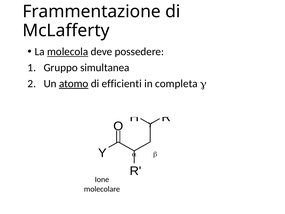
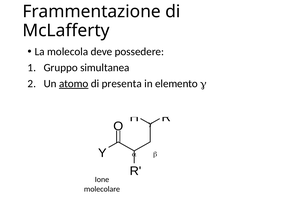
molecola underline: present -> none (68, 52)
efficienti: efficienti -> presenta (122, 84)
completa: completa -> elemento (176, 84)
